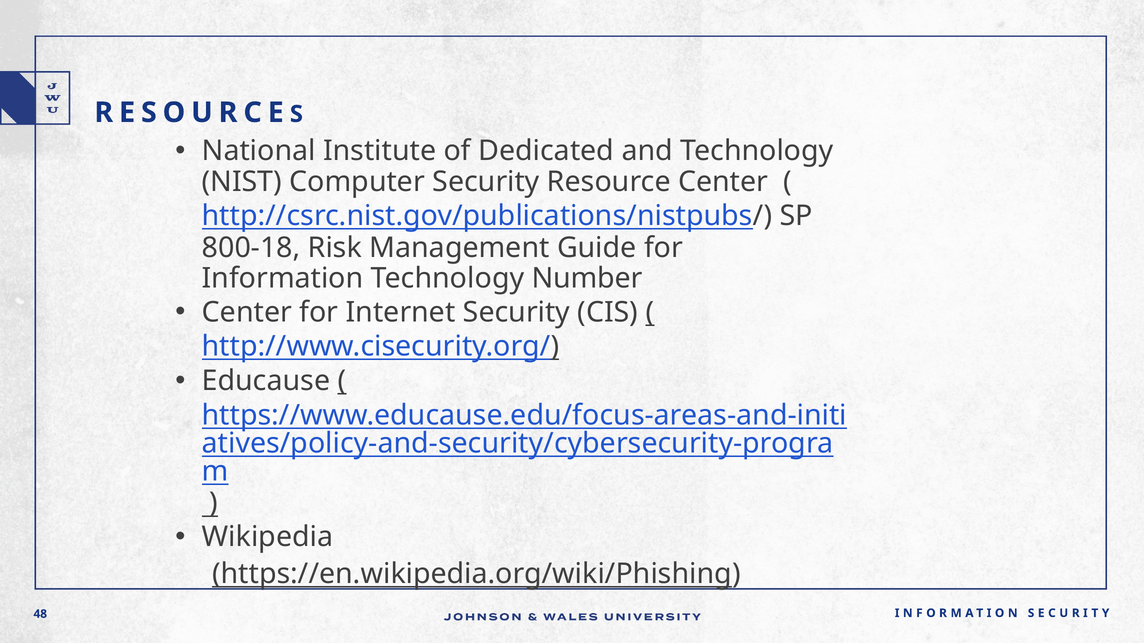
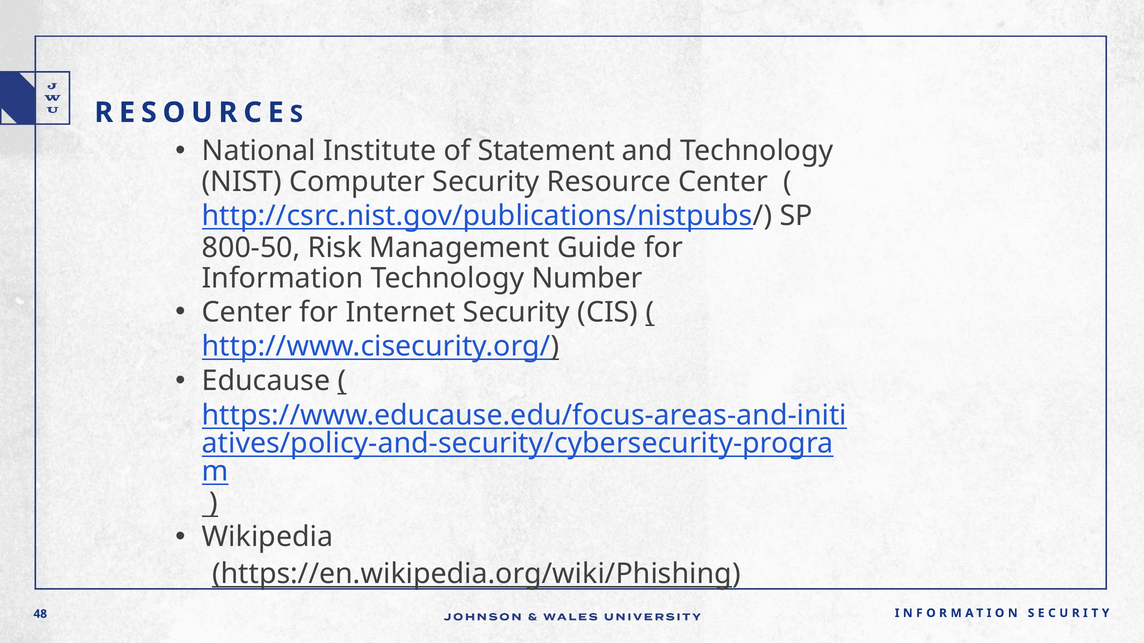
Dedicated: Dedicated -> Statement (546, 151)
800-18: 800-18 -> 800-50 (251, 248)
